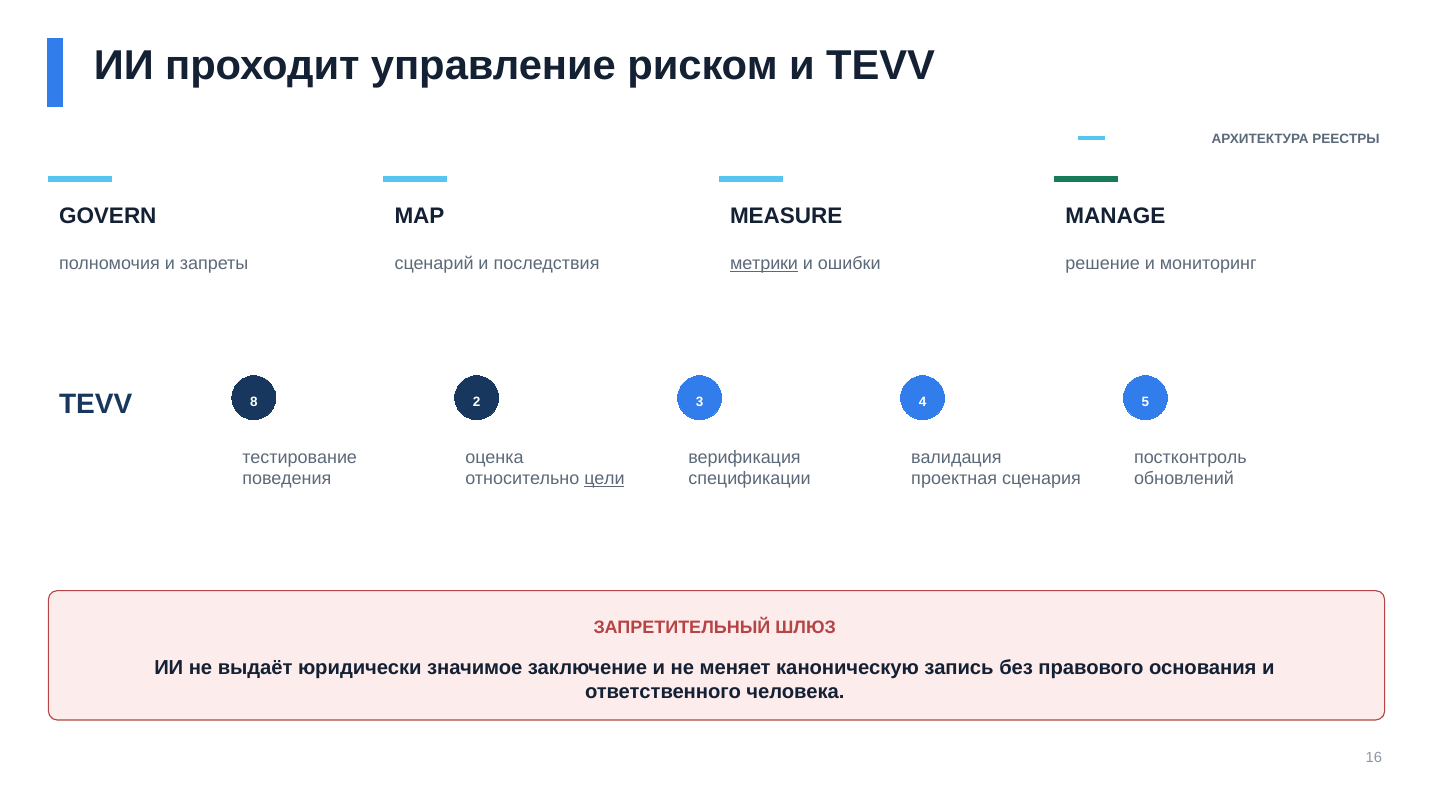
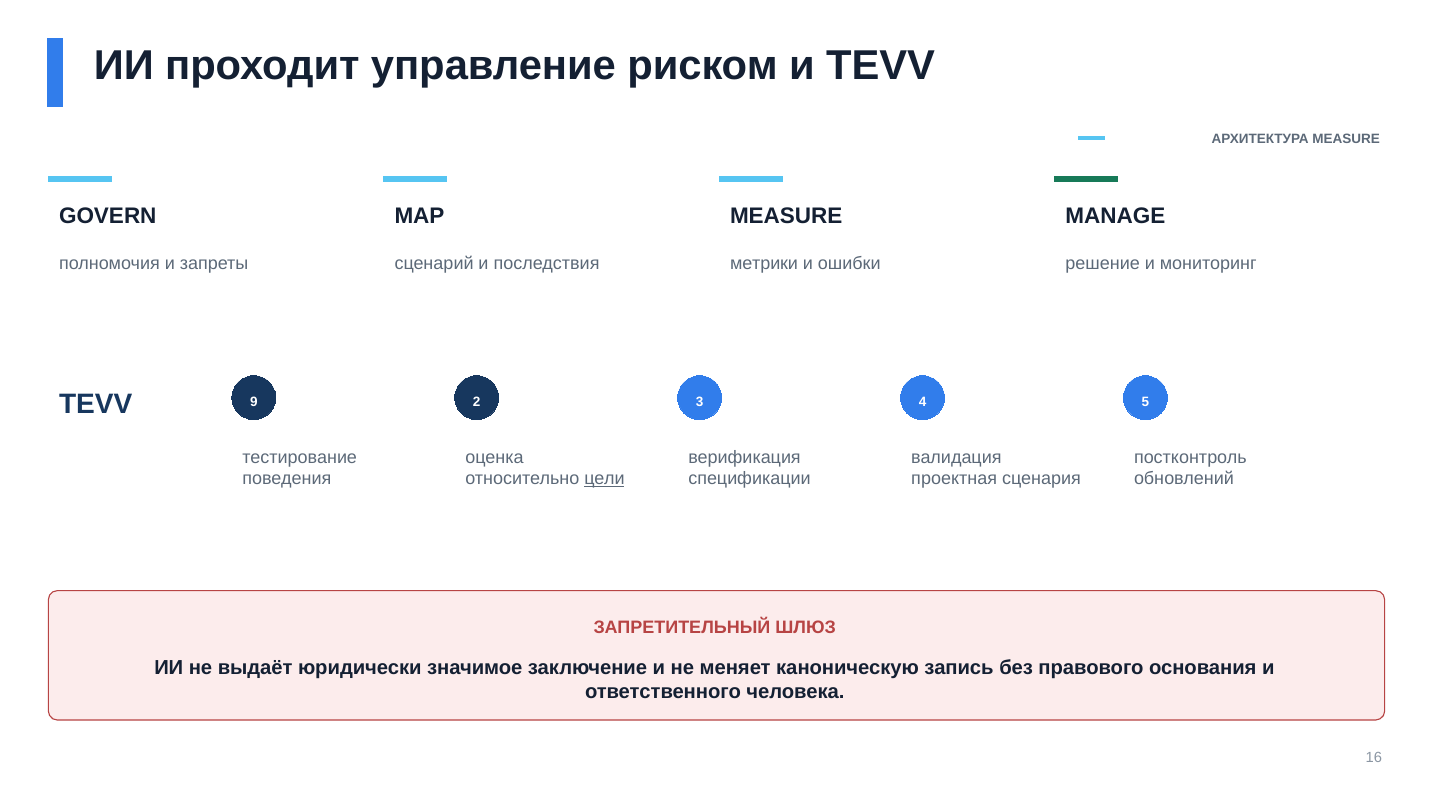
АРХИТЕКТУРА РЕЕСТРЫ: РЕЕСТРЫ -> MEASURE (1346, 139)
метрики underline: present -> none (764, 264)
8: 8 -> 9 (254, 403)
